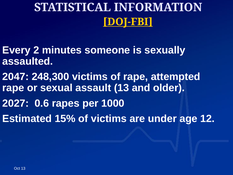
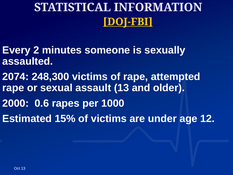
2047: 2047 -> 2074 (16, 77)
2027: 2027 -> 2000 (16, 103)
